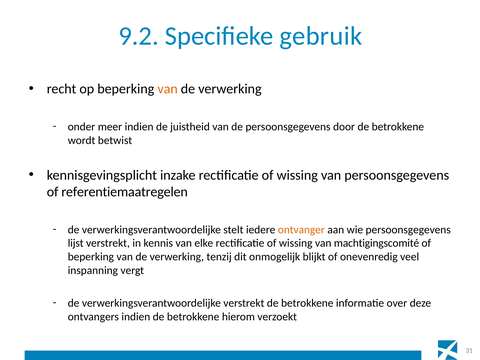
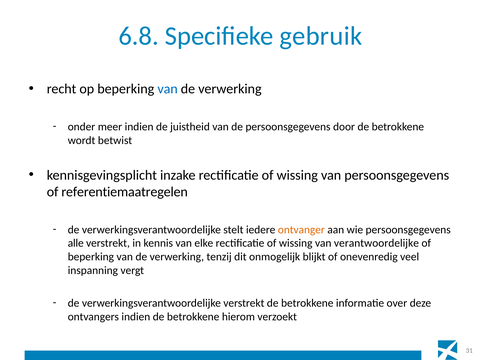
9.2: 9.2 -> 6.8 (139, 36)
van colour: orange -> blue (168, 89)
lijst: lijst -> alle (76, 243)
machtigingscomité: machtigingscomité -> verantwoordelijke (376, 243)
